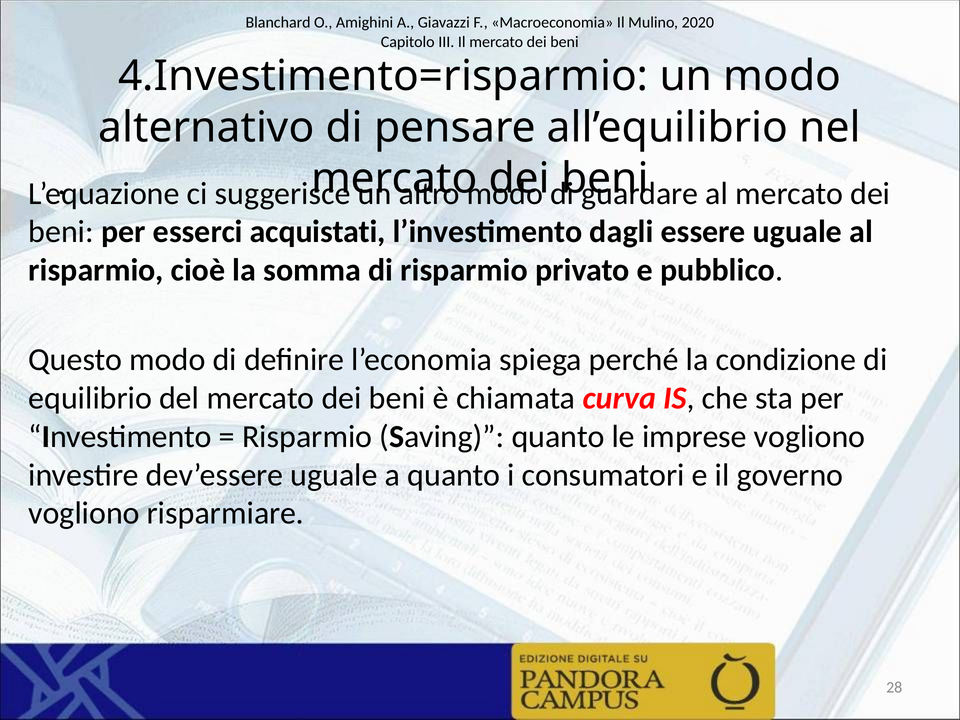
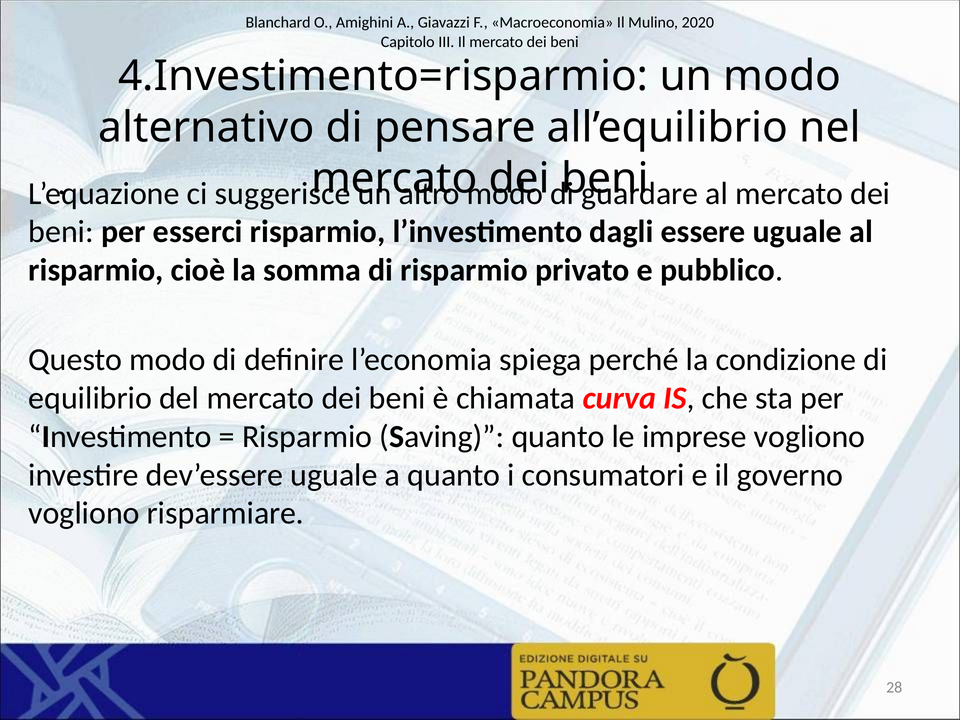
esserci acquistati: acquistati -> risparmio (318, 232)
